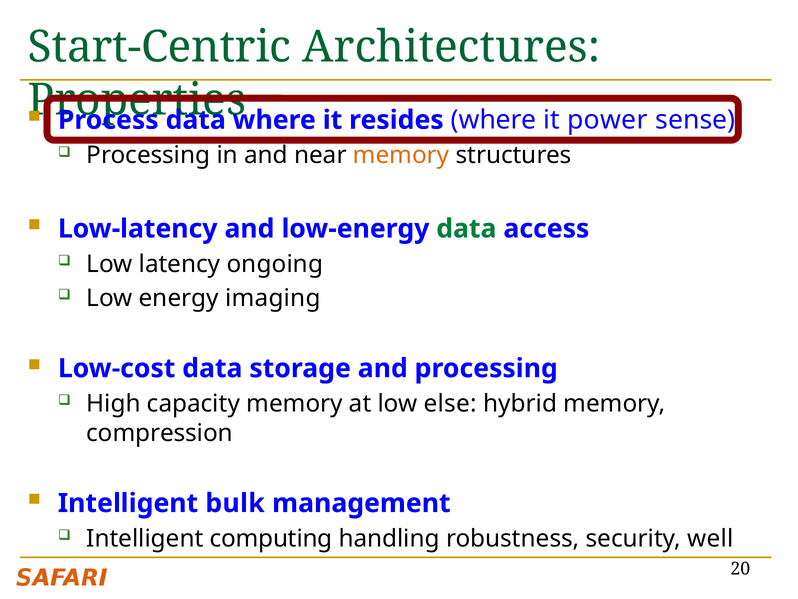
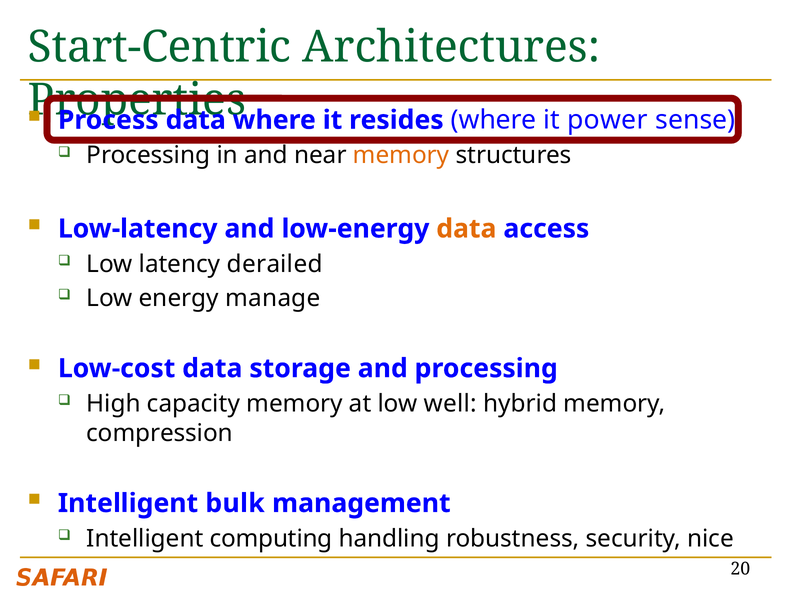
data colour: green -> orange (466, 229)
ongoing: ongoing -> derailed (275, 264)
imaging: imaging -> manage (273, 298)
else: else -> well (450, 403)
well: well -> nice (710, 538)
